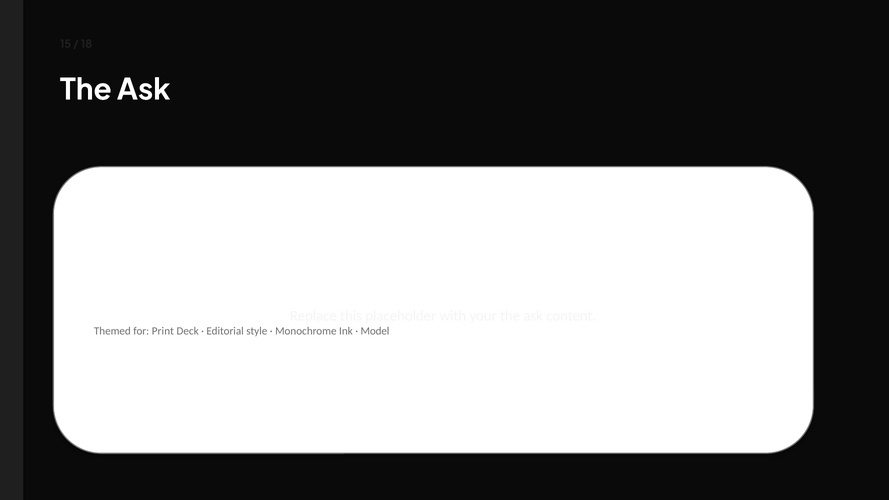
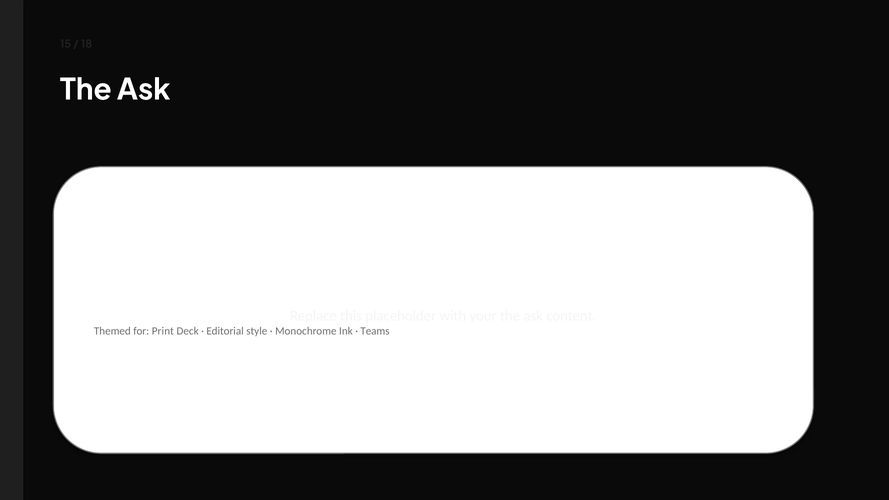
Model: Model -> Teams (375, 331)
